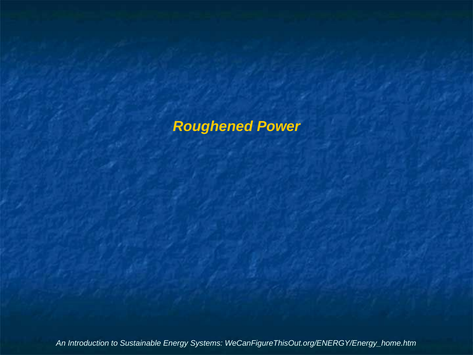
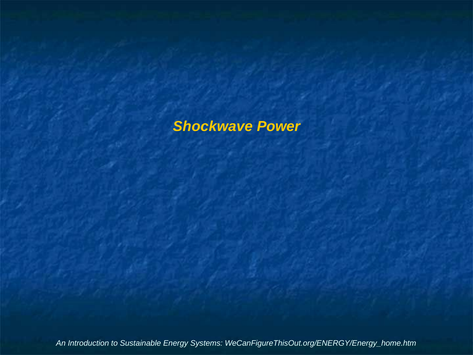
Roughened: Roughened -> Shockwave (213, 126)
